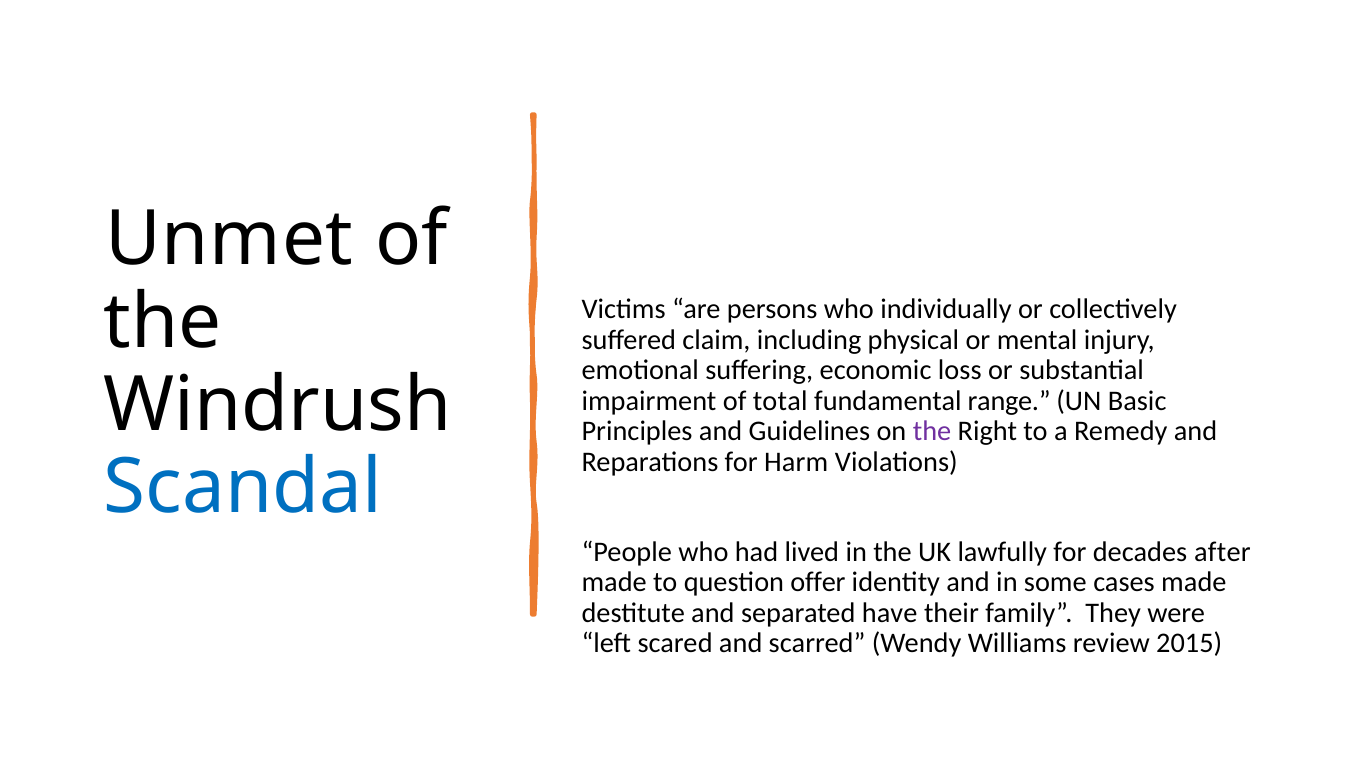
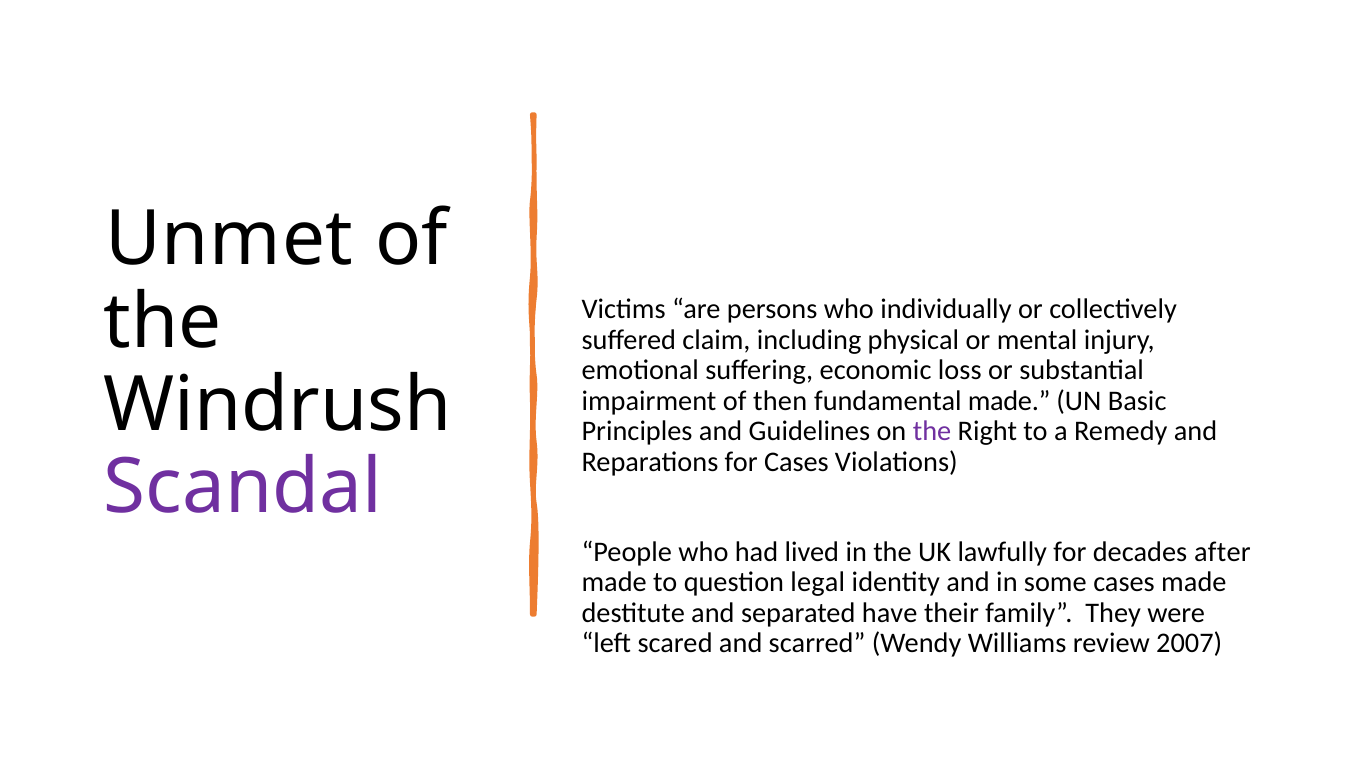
total: total -> then (780, 401)
fundamental range: range -> made (1009, 401)
for Harm: Harm -> Cases (796, 462)
Scandal colour: blue -> purple (243, 487)
offer: offer -> legal (818, 582)
2015: 2015 -> 2007 (1189, 643)
